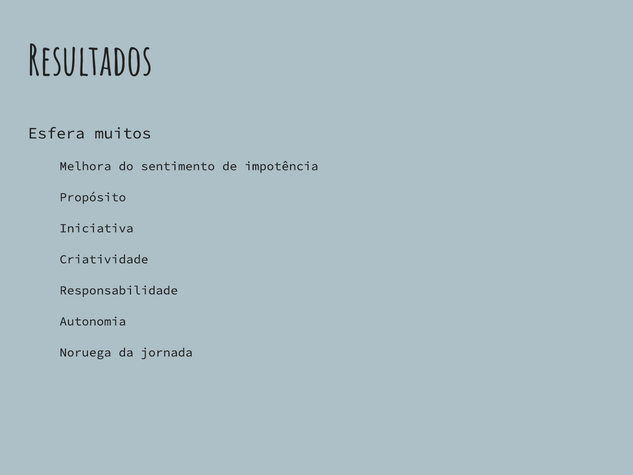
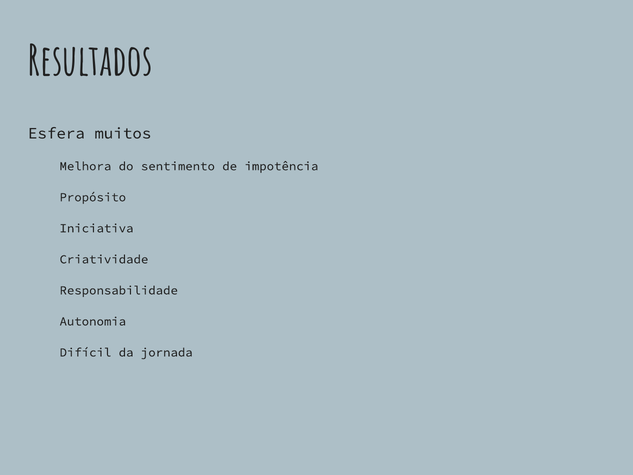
Noruega: Noruega -> Difícil (85, 352)
